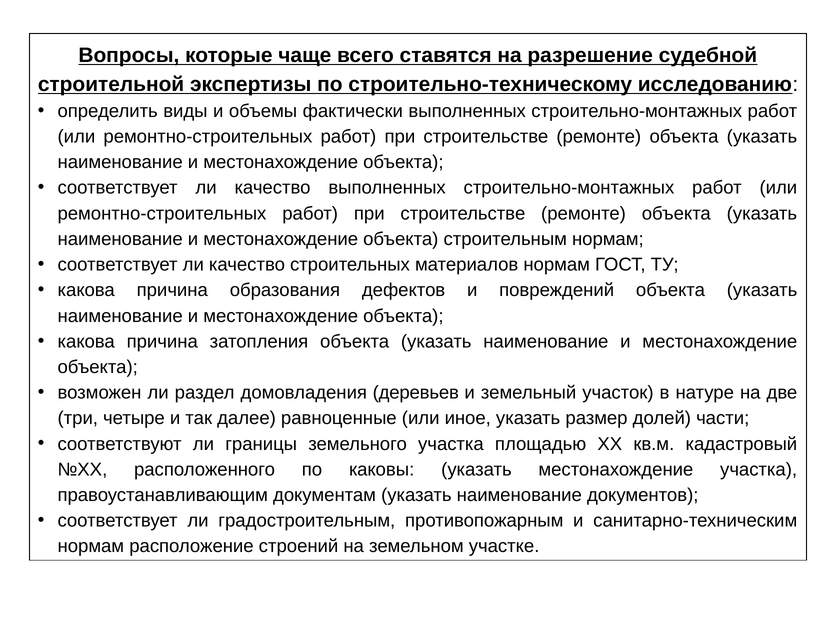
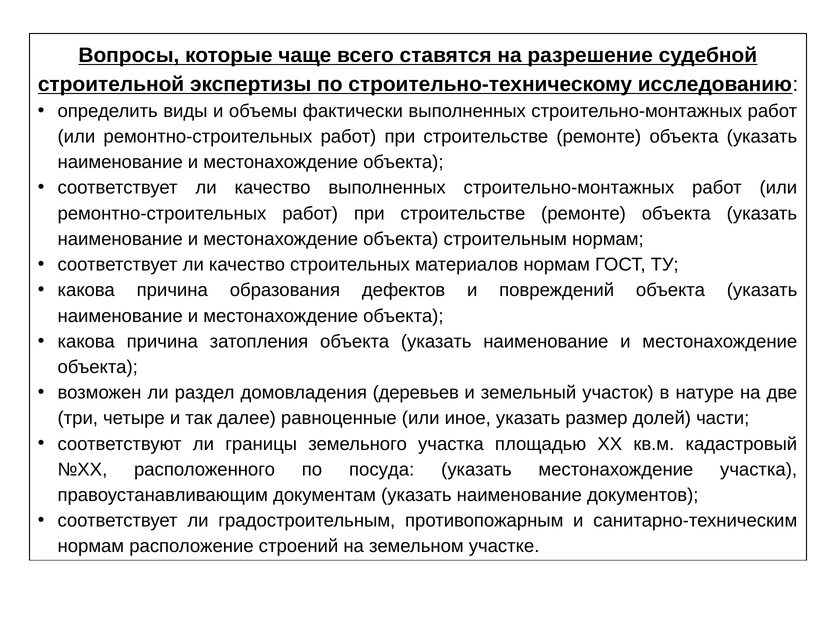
каковы: каковы -> посуда (382, 470)
